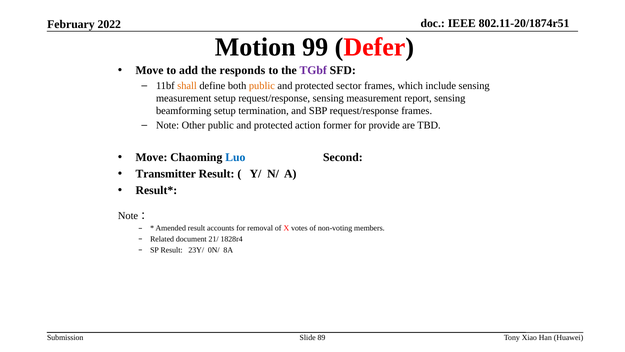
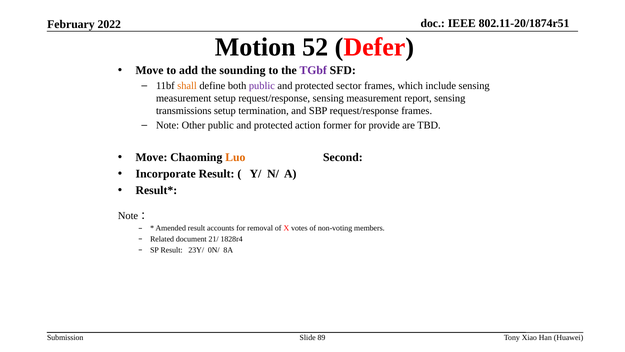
99: 99 -> 52 (315, 47)
responds: responds -> sounding (242, 70)
public colour: orange -> purple (262, 86)
beamforming: beamforming -> transmissions (184, 111)
Luo colour: blue -> orange (235, 157)
Transmitter: Transmitter -> Incorporate (166, 174)
